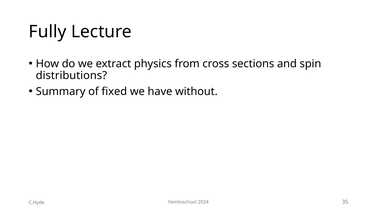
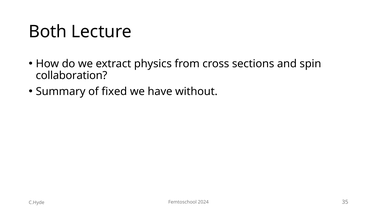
Fully: Fully -> Both (48, 32)
distributions: distributions -> collaboration (71, 76)
